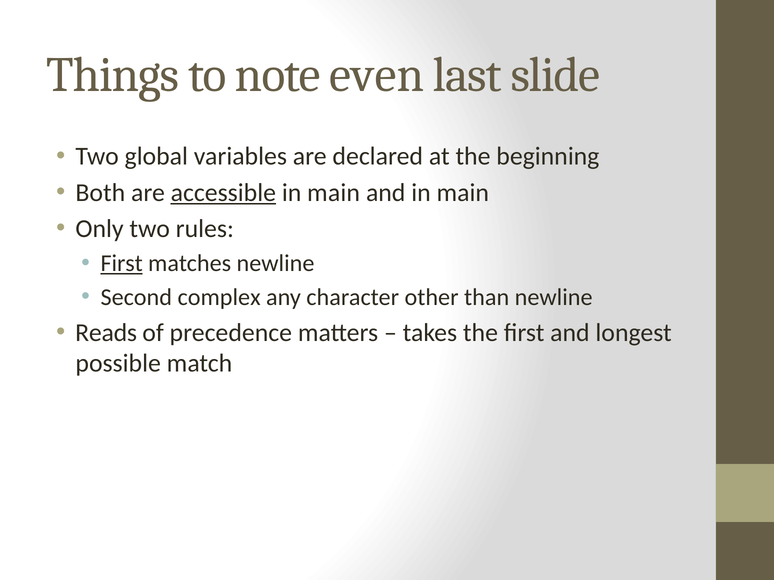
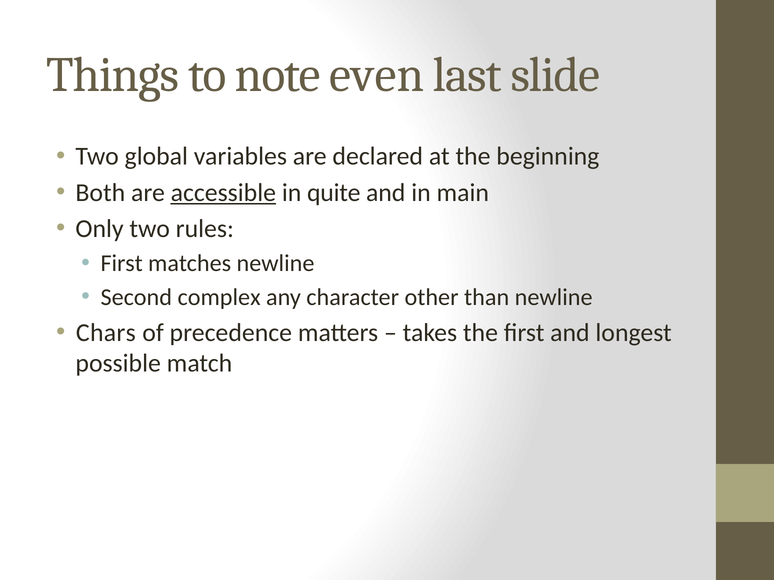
main: main -> quite (334, 193)
First underline: present -> none (122, 264)
Reads: Reads -> Chars (106, 333)
